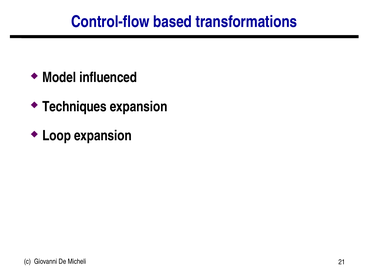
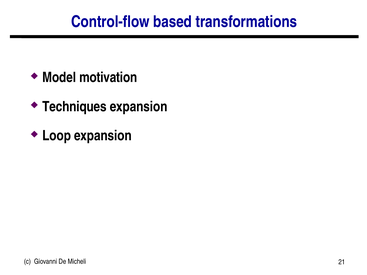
influenced: influenced -> motivation (108, 78)
